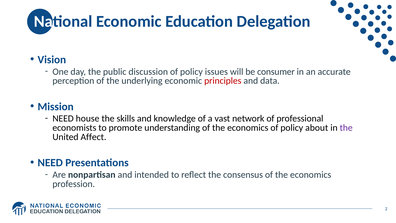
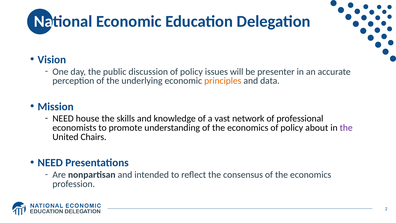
consumer: consumer -> presenter (276, 72)
principles colour: red -> orange (223, 81)
Affect: Affect -> Chairs (94, 137)
